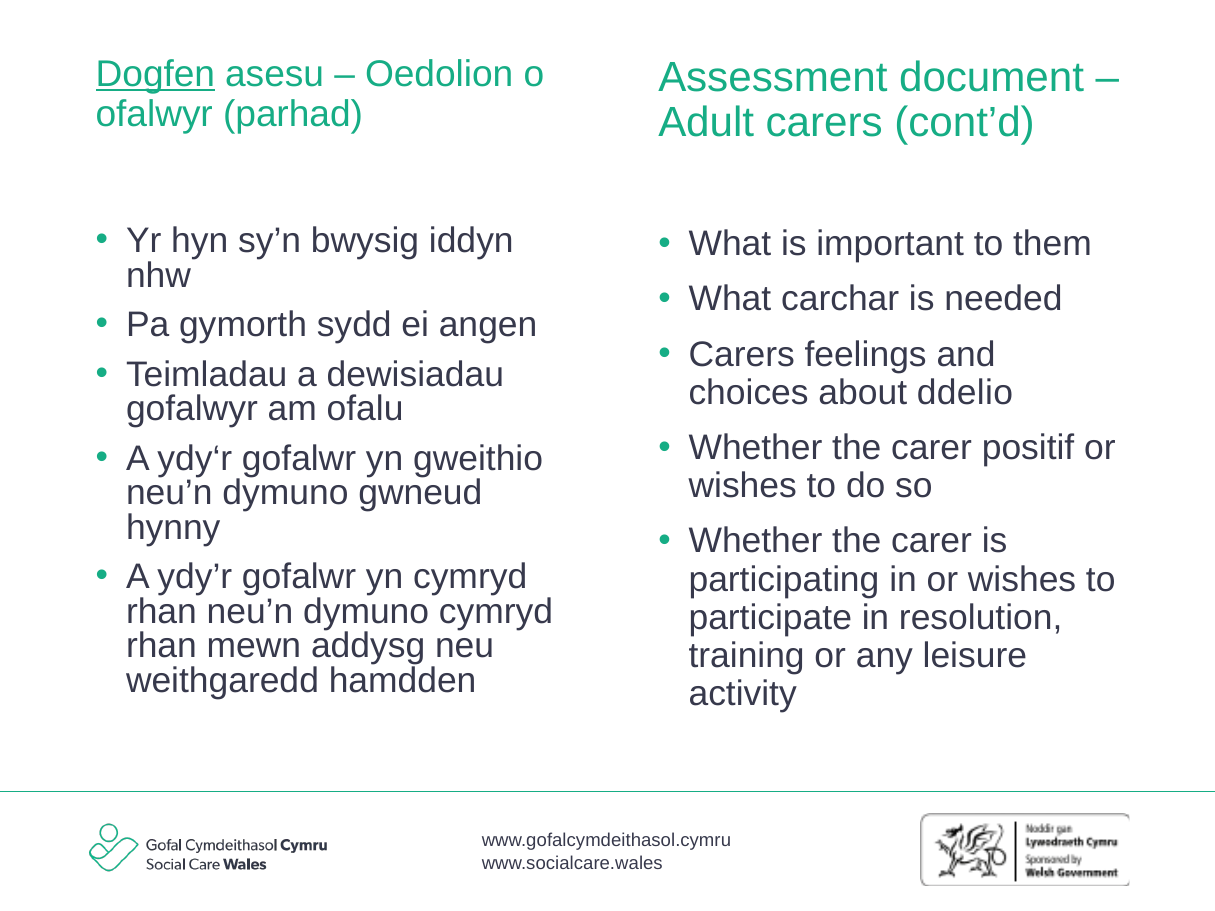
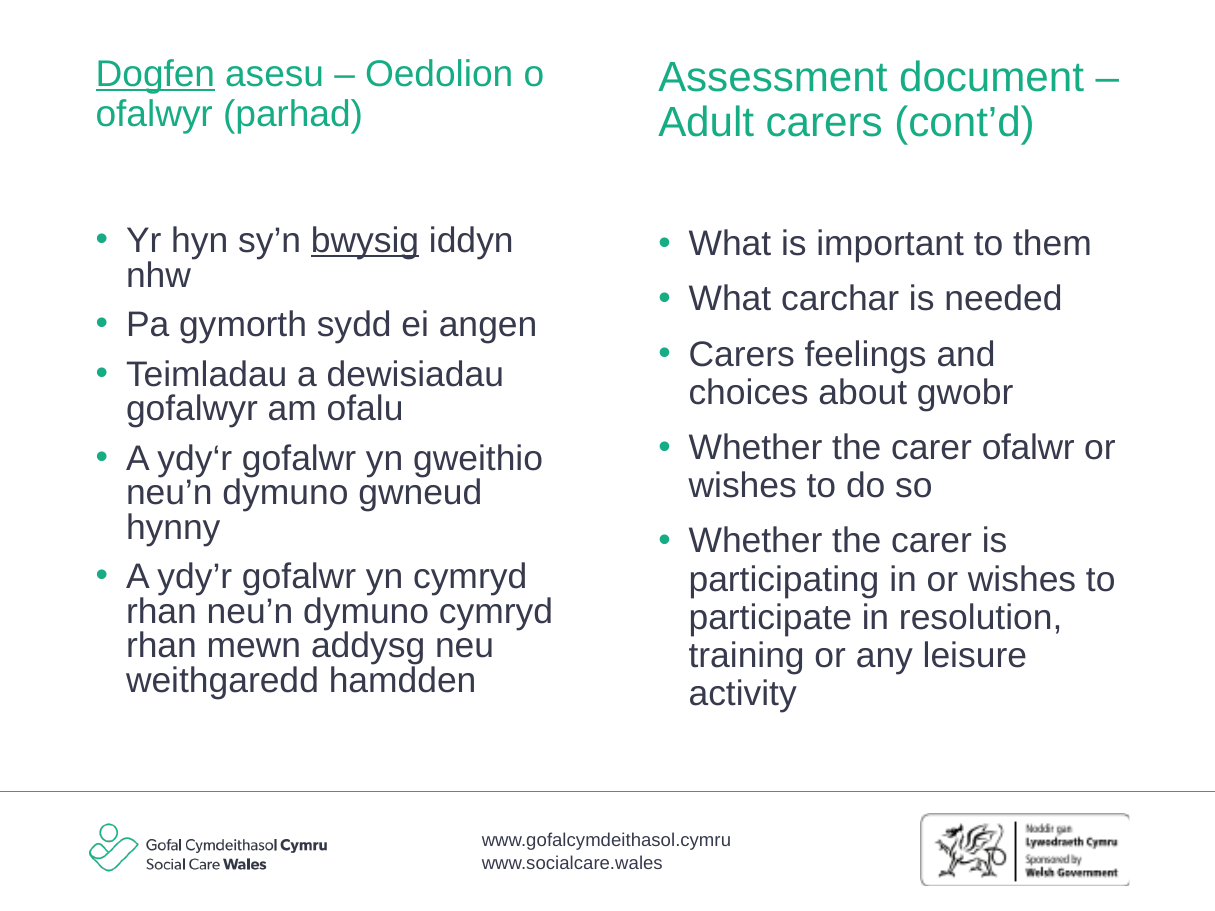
bwysig underline: none -> present (365, 241)
ddelio: ddelio -> gwobr (965, 393)
positif: positif -> ofalwr (1028, 448)
